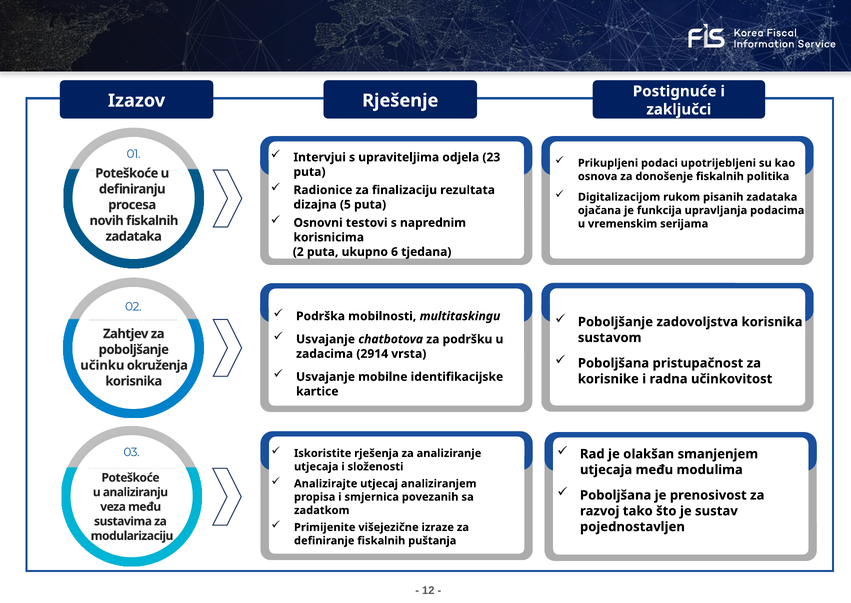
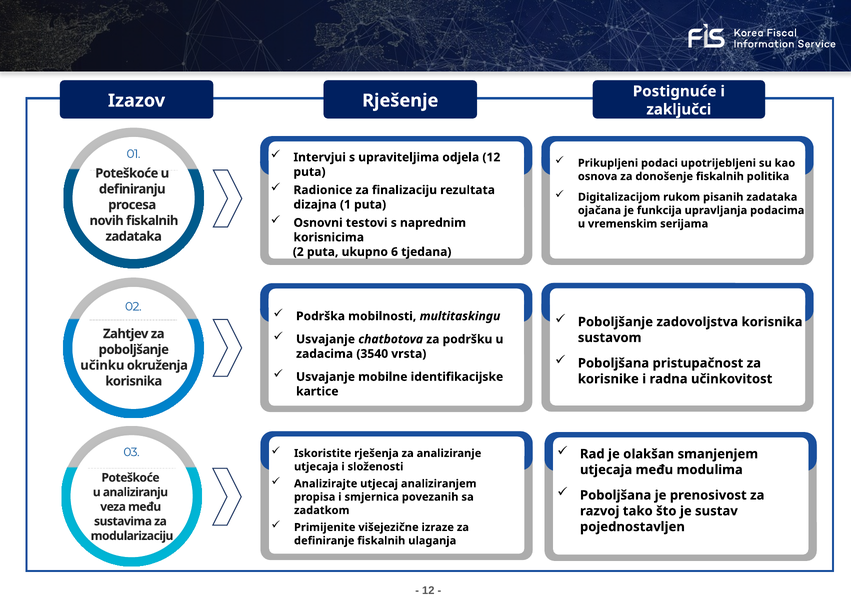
odjela 23: 23 -> 12 (491, 157)
5: 5 -> 1 (345, 205)
2914: 2914 -> 3540 (372, 354)
puštanja: puštanja -> ulaganja (432, 541)
